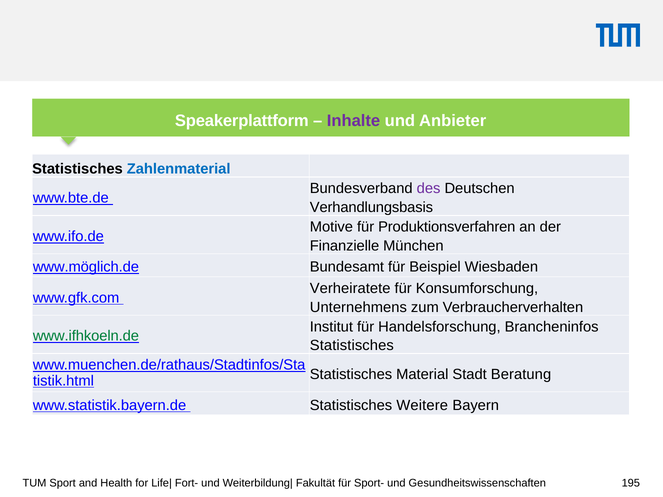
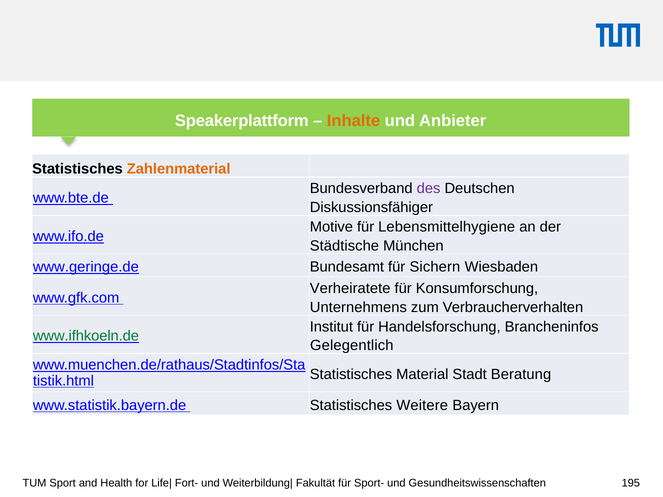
Inhalte colour: purple -> orange (353, 121)
Zahlenmaterial colour: blue -> orange (179, 169)
Verhandlungsbasis: Verhandlungsbasis -> Diskussionsfähiger (371, 207)
Produktionsverfahren: Produktionsverfahren -> Lebensmittelhygiene (447, 227)
Finanzielle: Finanzielle -> Städtische (344, 246)
www.möglich.de: www.möglich.de -> www.geringe.de (86, 267)
Beispiel: Beispiel -> Sichern (435, 267)
Statistisches: Statistisches -> Gelegentlich (352, 346)
